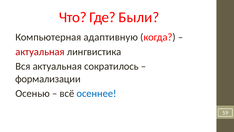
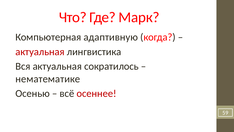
Были: Были -> Марк (139, 17)
формализации: формализации -> нематематике (48, 79)
осеннее colour: blue -> red (96, 93)
